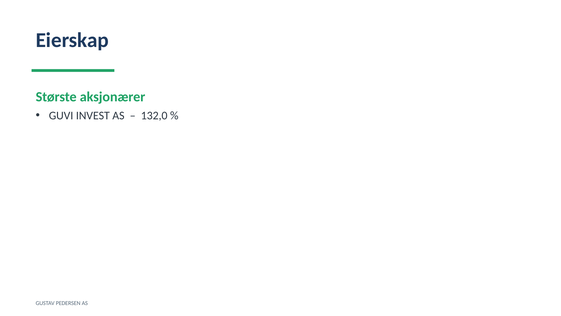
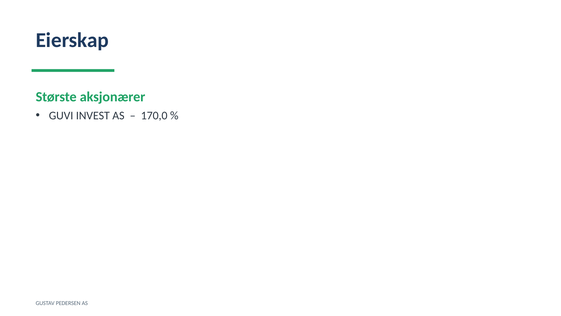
132,0: 132,0 -> 170,0 (154, 115)
